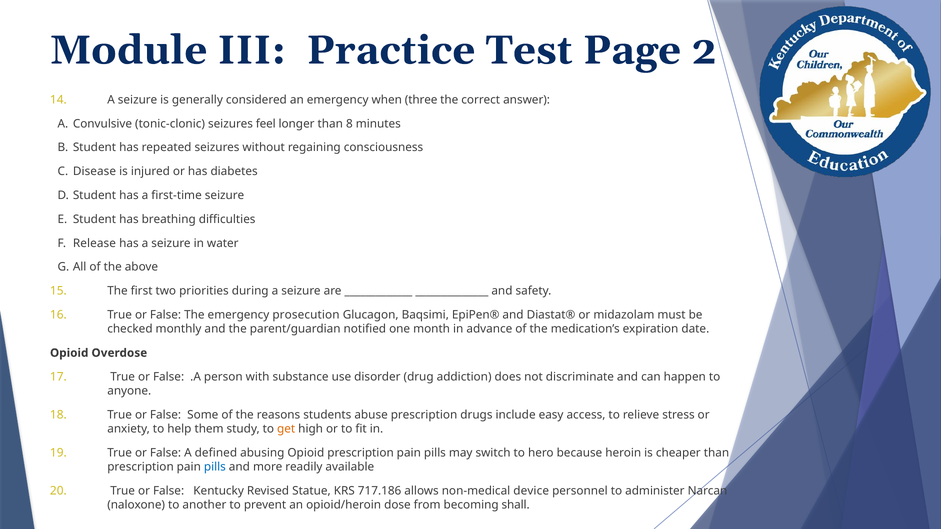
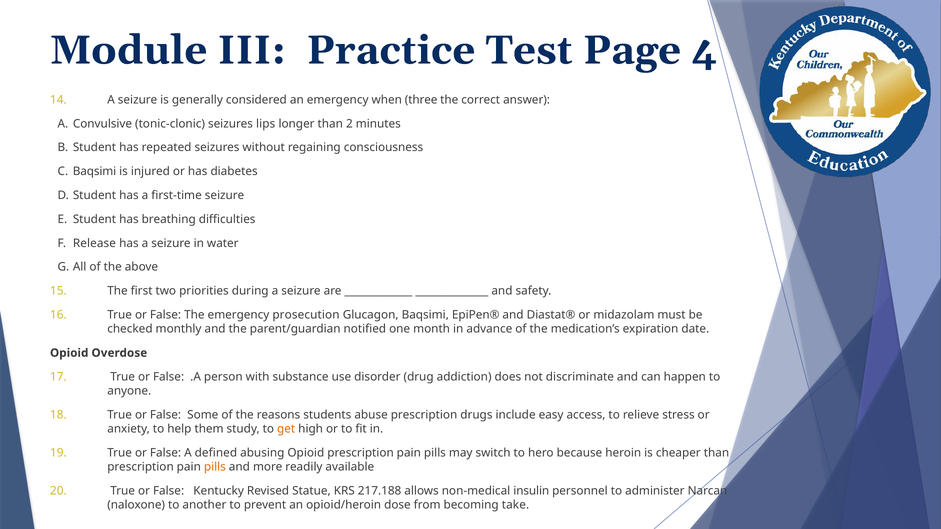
2: 2 -> 4 (704, 50)
feel: feel -> lips (266, 124)
8: 8 -> 2 (349, 124)
C Disease: Disease -> Baqsimi (95, 172)
pills colour: blue -> orange (215, 467)
717.186: 717.186 -> 217.188 (380, 491)
device: device -> insulin (531, 491)
shall: shall -> take (515, 505)
